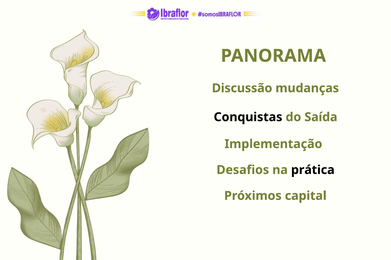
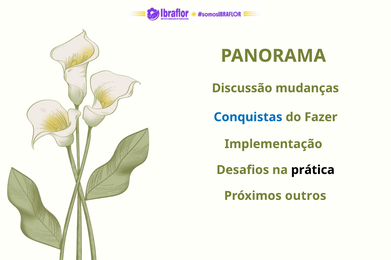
Conquistas colour: black -> blue (248, 117)
Saída: Saída -> Fazer (321, 117)
capital: capital -> outros (306, 196)
